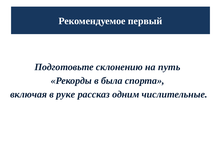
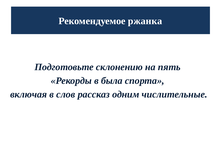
первый: первый -> ржанка (145, 21)
путь: путь -> пять (169, 67)
руке: руке -> слов (66, 95)
